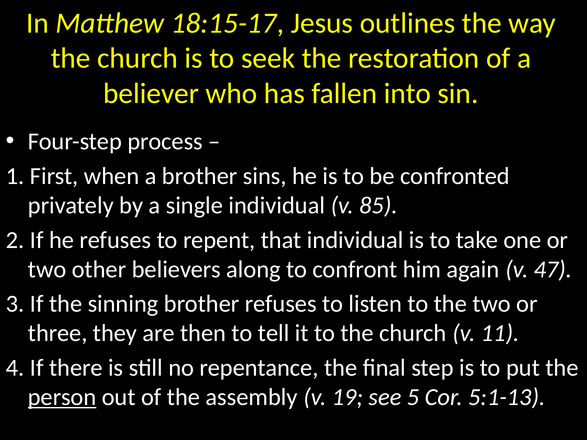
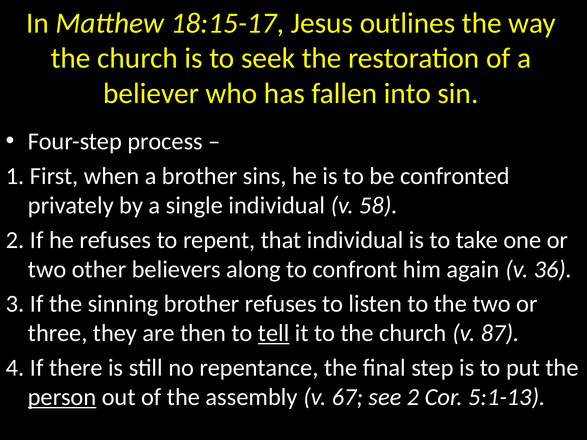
85: 85 -> 58 (378, 206)
47: 47 -> 36 (553, 269)
tell underline: none -> present (274, 333)
11: 11 -> 87 (500, 333)
19: 19 -> 67 (347, 397)
see 5: 5 -> 2 (413, 397)
